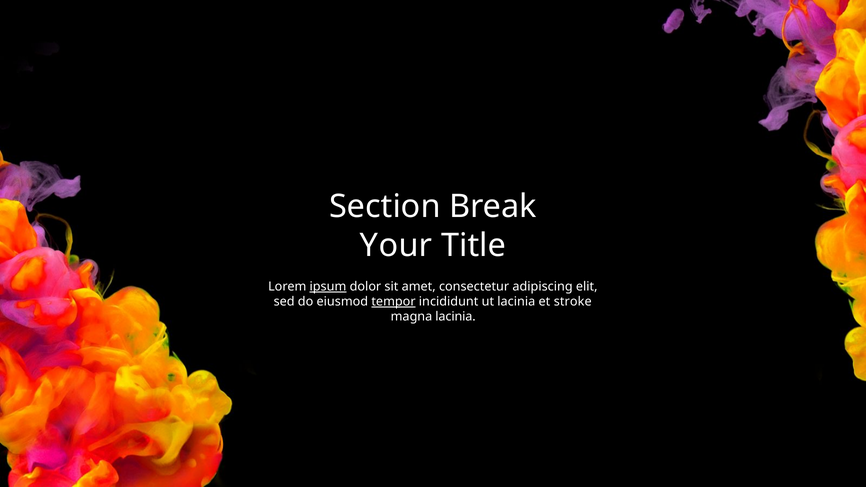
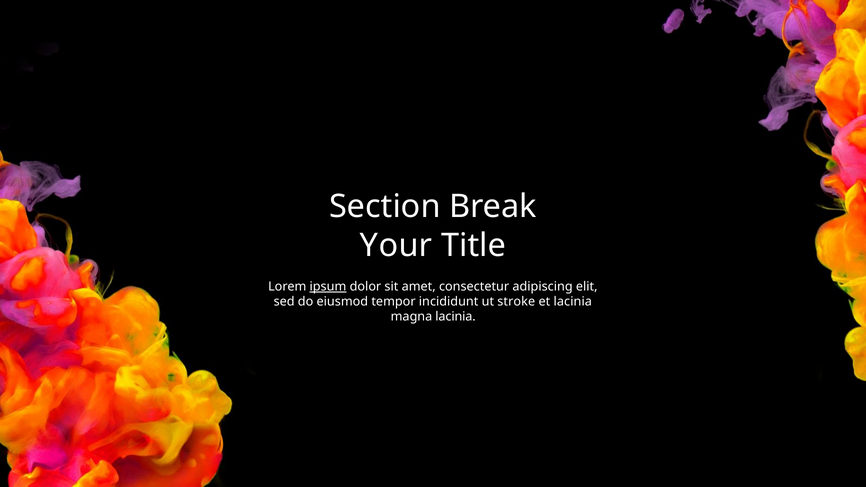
tempor underline: present -> none (394, 302)
ut lacinia: lacinia -> stroke (516, 302)
et stroke: stroke -> lacinia (573, 302)
